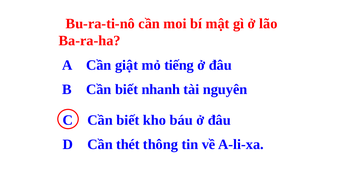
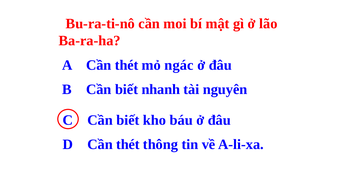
A Cần giật: giật -> thét (127, 65)
tiếng: tiếng -> ngác (179, 65)
